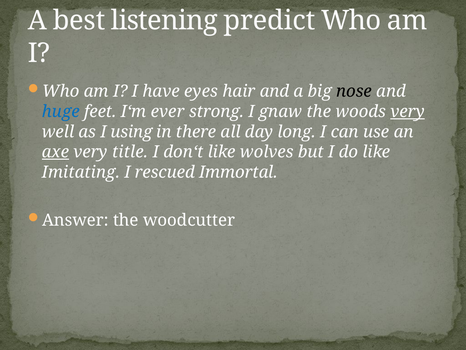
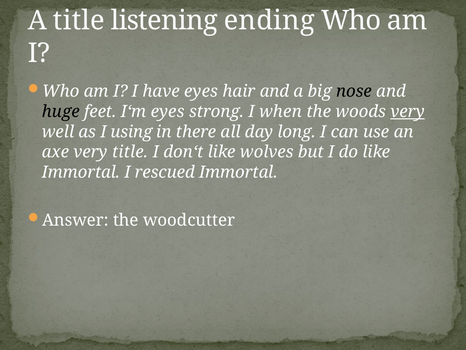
A best: best -> title (79, 21)
predict: predict -> ending (269, 21)
huge colour: blue -> black (61, 111)
I‘m ever: ever -> eyes (168, 111)
gnaw: gnaw -> when (280, 111)
axe underline: present -> none (55, 152)
Imitating: Imitating -> Immortal (81, 172)
